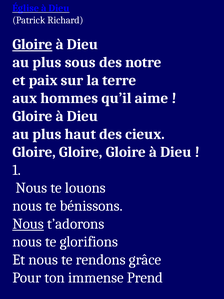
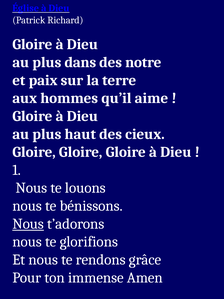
Gloire underline: present -> none (32, 44)
sous: sous -> dans (80, 62)
Prend: Prend -> Amen (145, 277)
